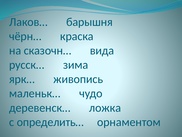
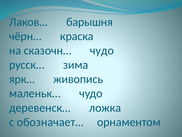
сказочн… вида: вида -> чудо (102, 50)
определить…: определить… -> обозначает… (50, 122)
